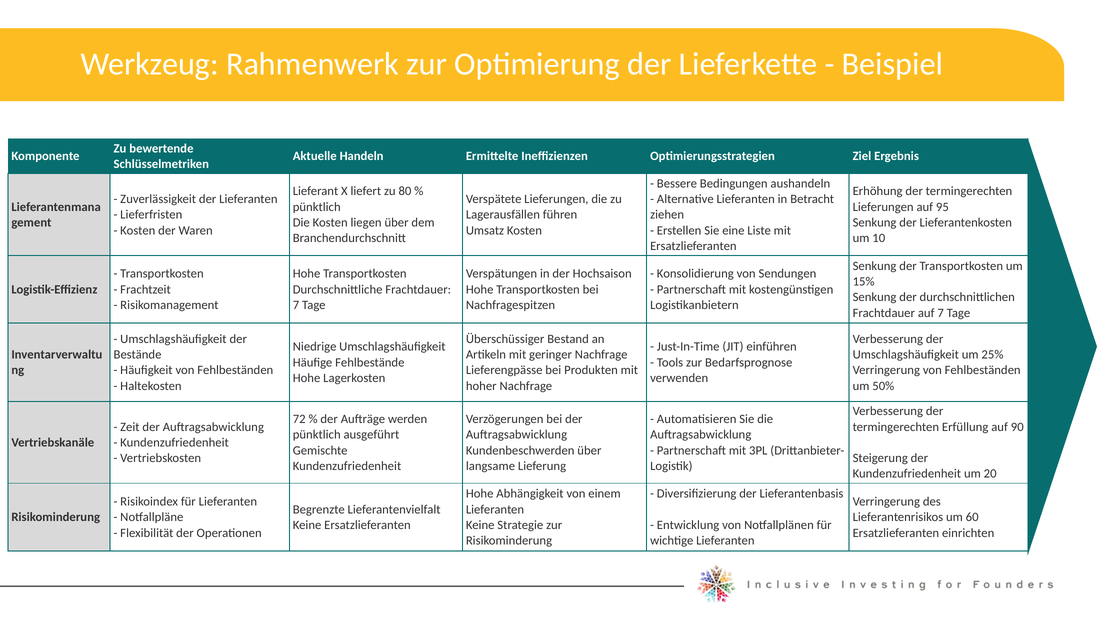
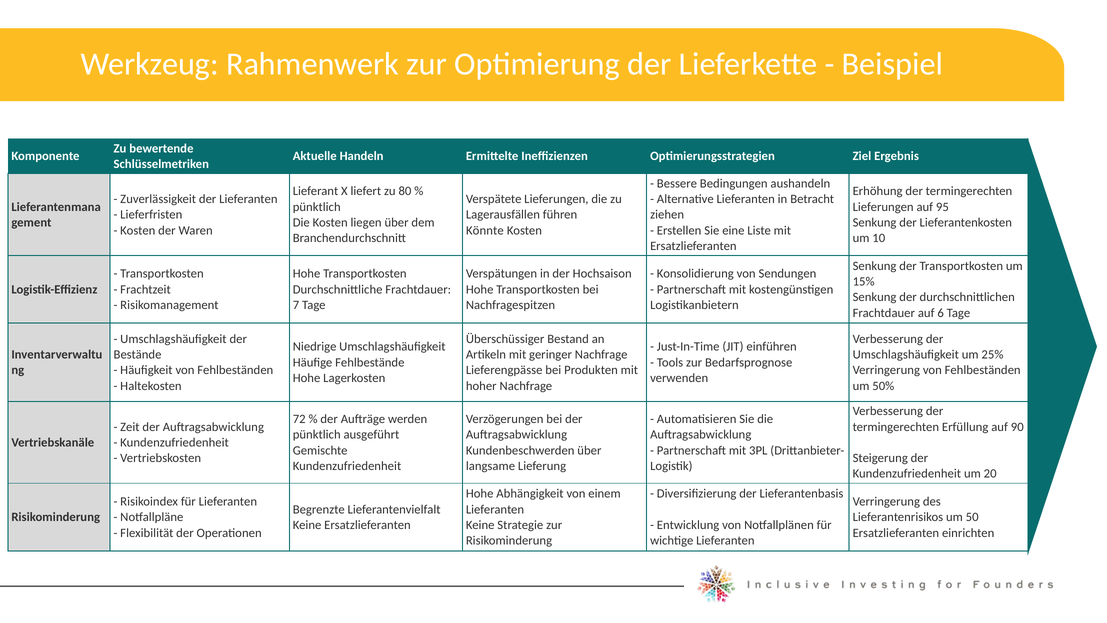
Umsatz: Umsatz -> Könnte (485, 230)
auf 7: 7 -> 6 (941, 313)
60: 60 -> 50 (972, 517)
